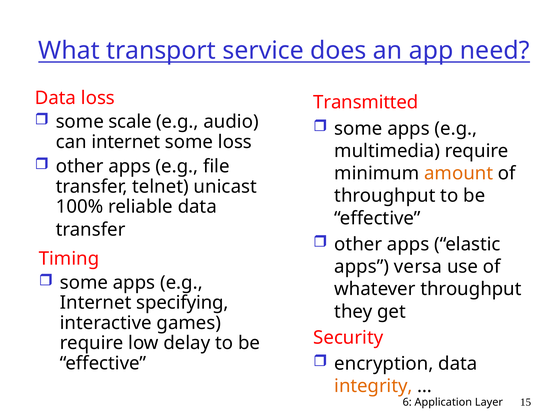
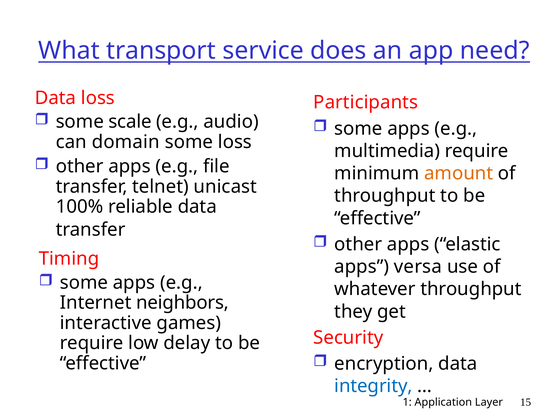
Transmitted: Transmitted -> Participants (366, 102)
can internet: internet -> domain (126, 142)
specifying: specifying -> neighbors (182, 303)
integrity colour: orange -> blue (373, 386)
6: 6 -> 1 (407, 402)
